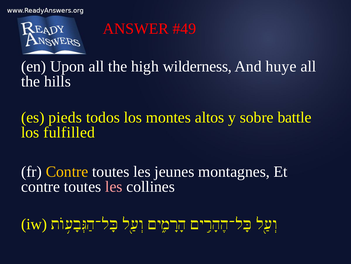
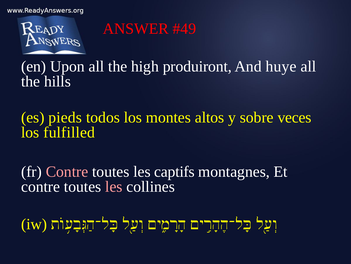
wilderness: wilderness -> produiront (197, 66)
battle: battle -> veces (295, 117)
Contre colour: yellow -> pink (67, 171)
jeunes: jeunes -> captifs (174, 171)
